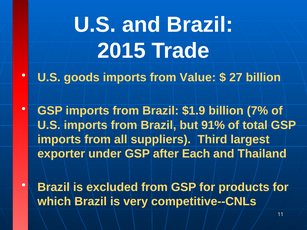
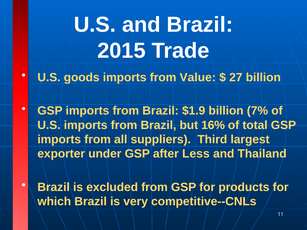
91%: 91% -> 16% (213, 125)
Each: Each -> Less (196, 154)
